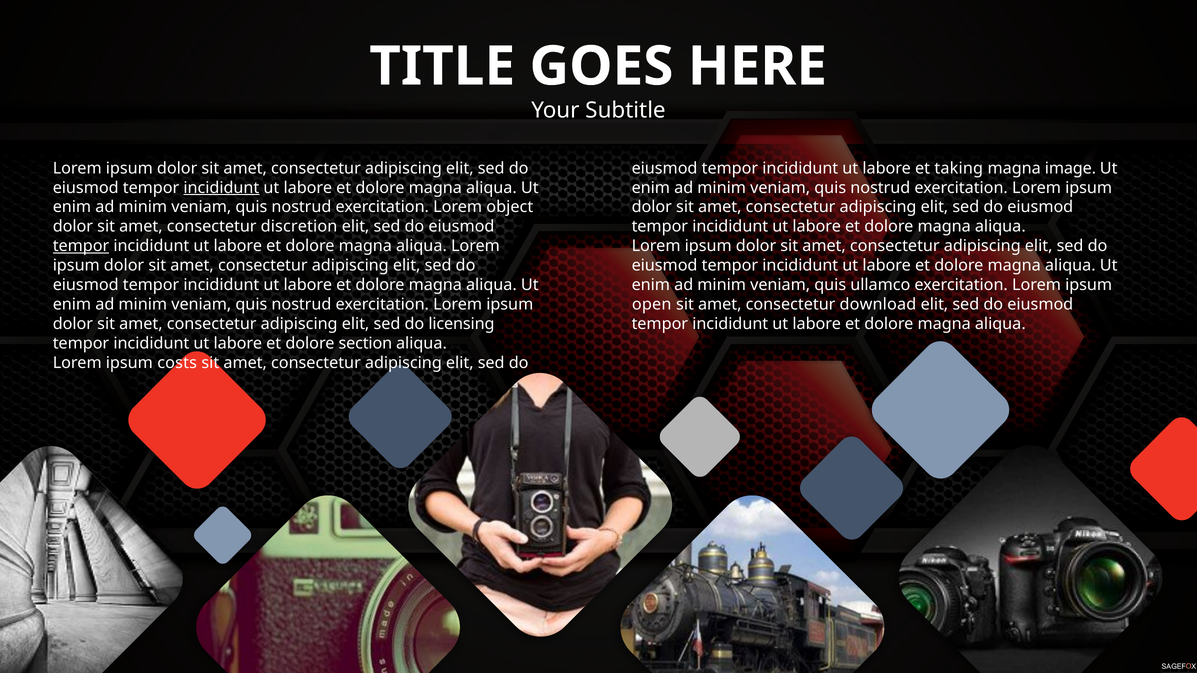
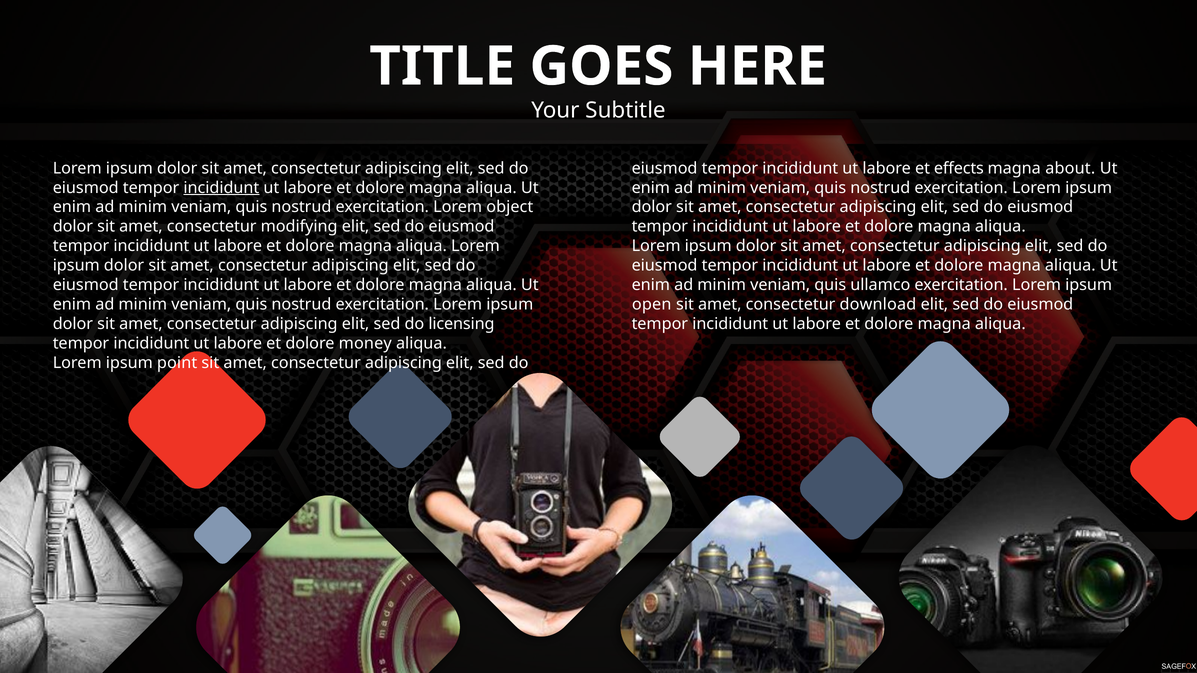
taking: taking -> effects (959, 168)
image: image -> about (1070, 168)
discretion: discretion -> modifying (299, 227)
tempor underline: present -> none (81, 246)
section: section -> money (365, 344)
costs: costs -> point (177, 363)
